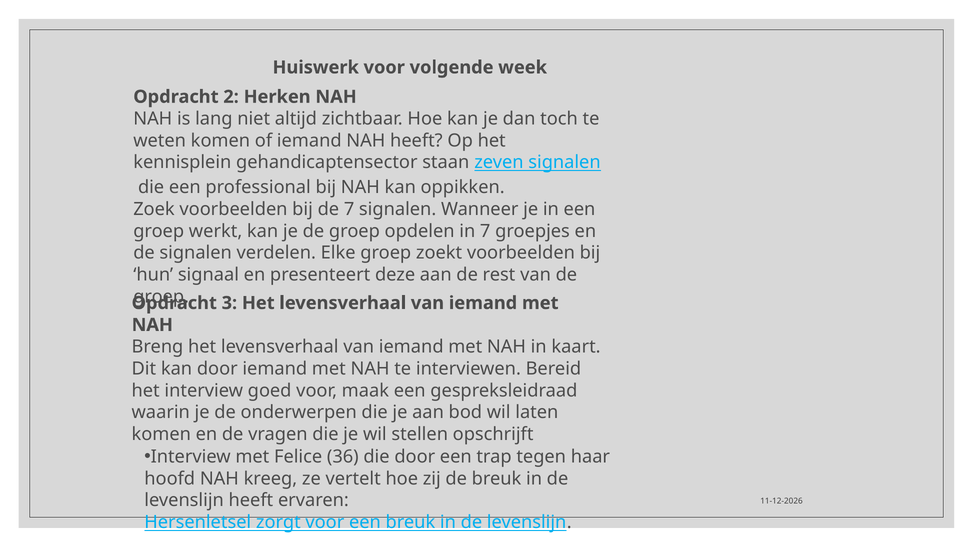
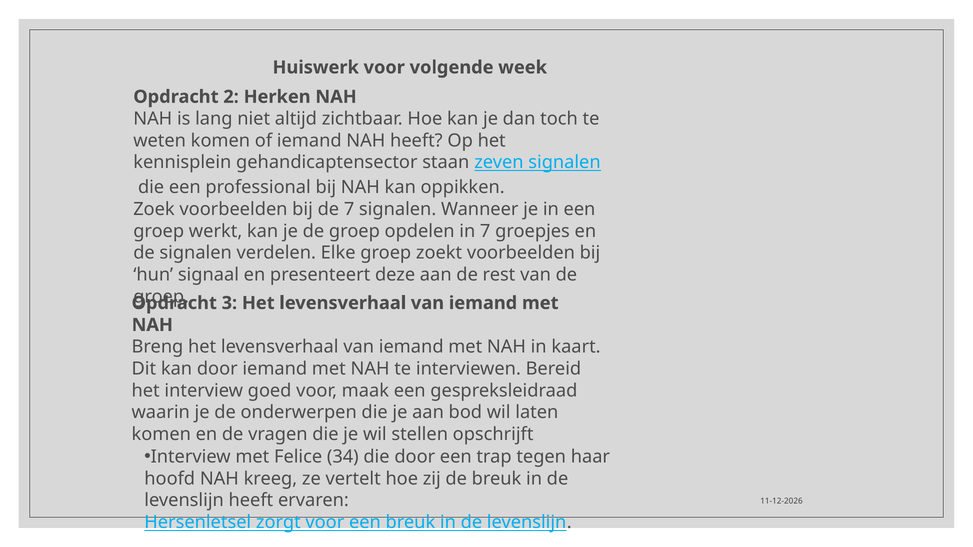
36: 36 -> 34 (343, 457)
